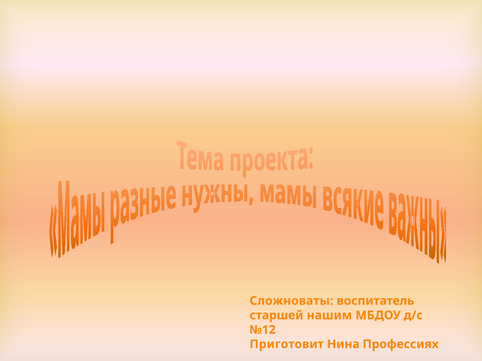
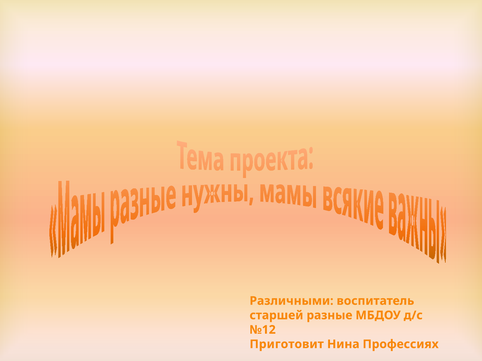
Сложноваты: Сложноваты -> Различными (292, 301)
нашим: нашим -> разные (329, 316)
